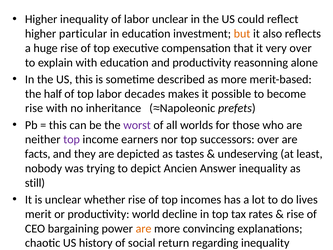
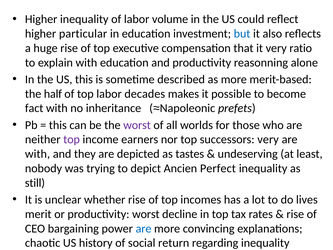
labor unclear: unclear -> volume (170, 19)
but colour: orange -> blue (242, 34)
very over: over -> ratio (301, 48)
rise: rise -> fact (34, 108)
successors over: over -> very (268, 139)
facts: facts -> with (38, 154)
Answer: Answer -> Perfect (218, 168)
productivity world: world -> worst (146, 214)
are colour: orange -> blue (144, 228)
